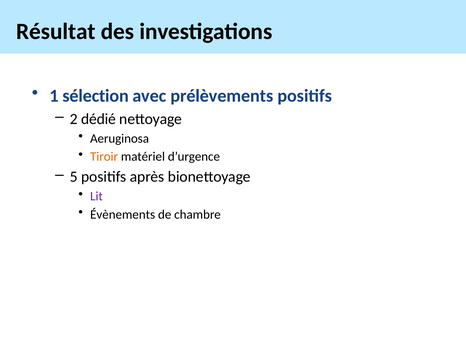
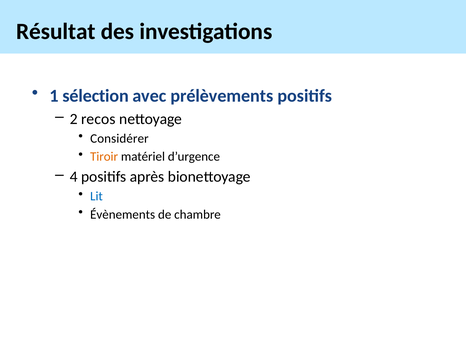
dédié: dédié -> recos (98, 119)
Aeruginosa: Aeruginosa -> Considérer (119, 139)
5: 5 -> 4 (74, 177)
Lit colour: purple -> blue (96, 197)
